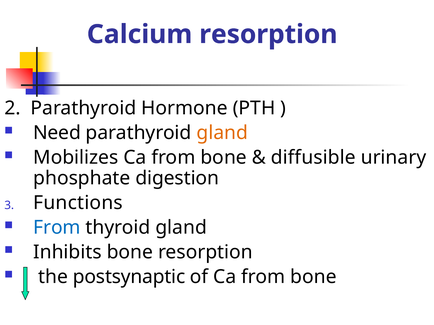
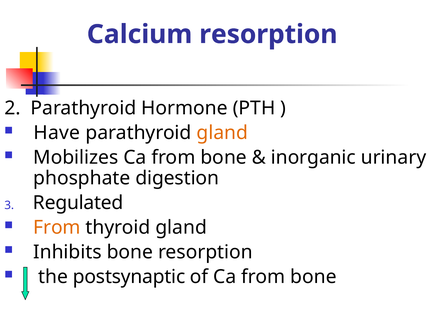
Need: Need -> Have (57, 133)
diffusible: diffusible -> inorganic (313, 158)
Functions: Functions -> Regulated (78, 203)
From colour: blue -> orange (57, 228)
